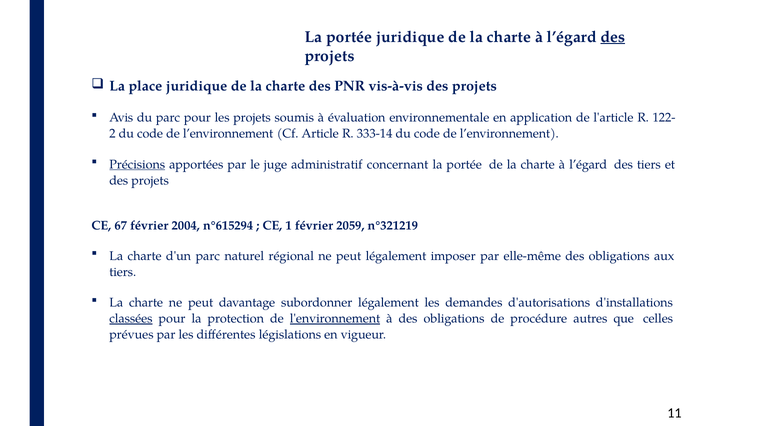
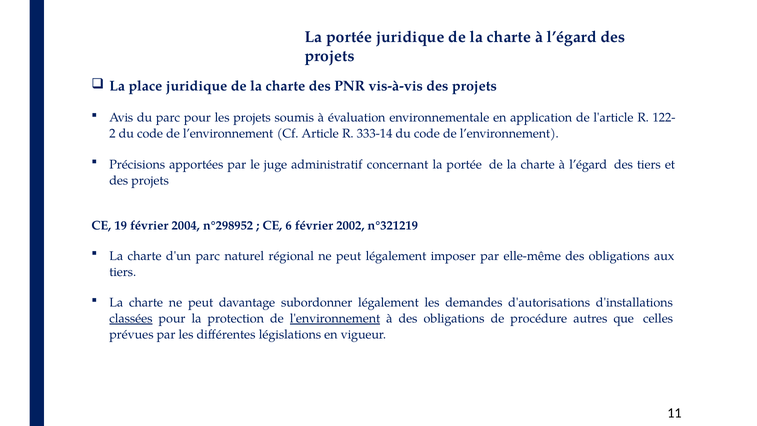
des underline: present -> none (613, 37)
Précisions underline: present -> none (137, 164)
67: 67 -> 19 (121, 225)
n°615294: n°615294 -> n°298952 (228, 225)
1: 1 -> 6 (289, 225)
2059: 2059 -> 2002 (350, 225)
